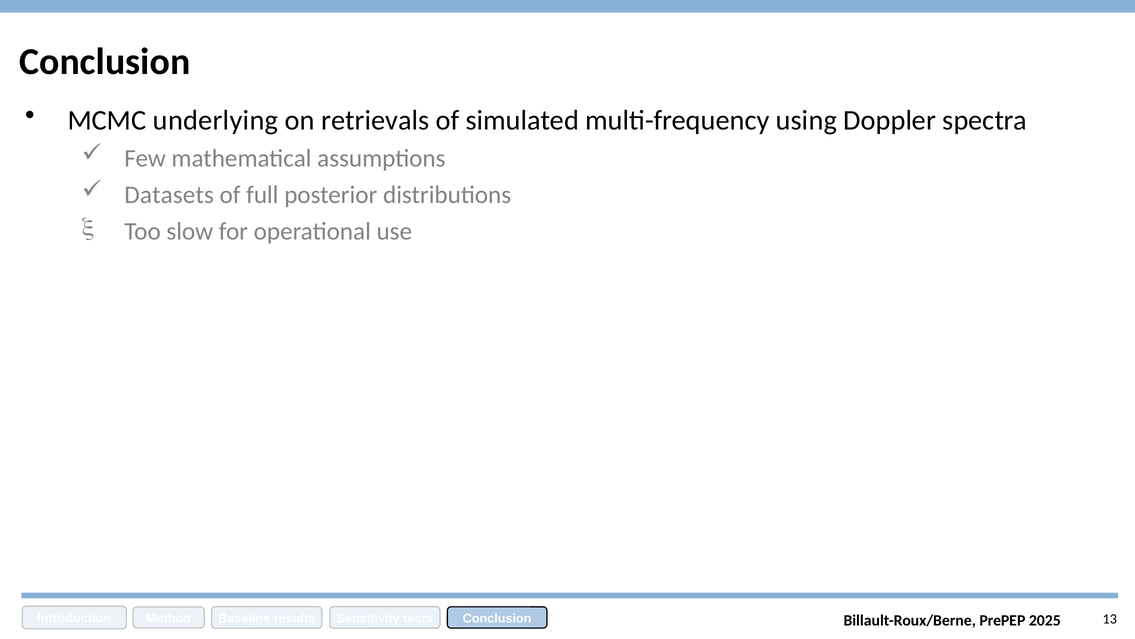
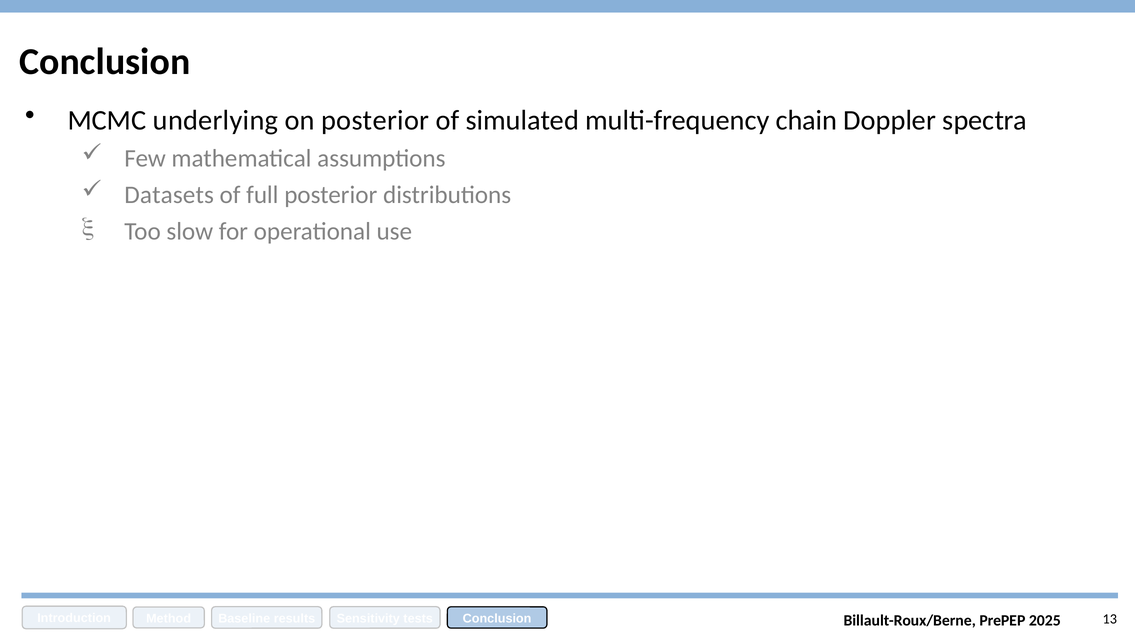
on retrievals: retrievals -> posterior (375, 120)
using: using -> chain (806, 120)
